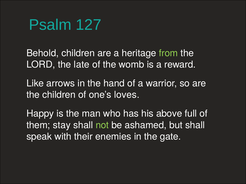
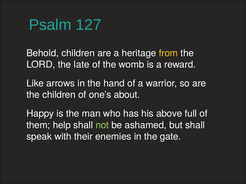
from colour: light green -> yellow (168, 53)
loves: loves -> about (127, 95)
stay: stay -> help (62, 125)
